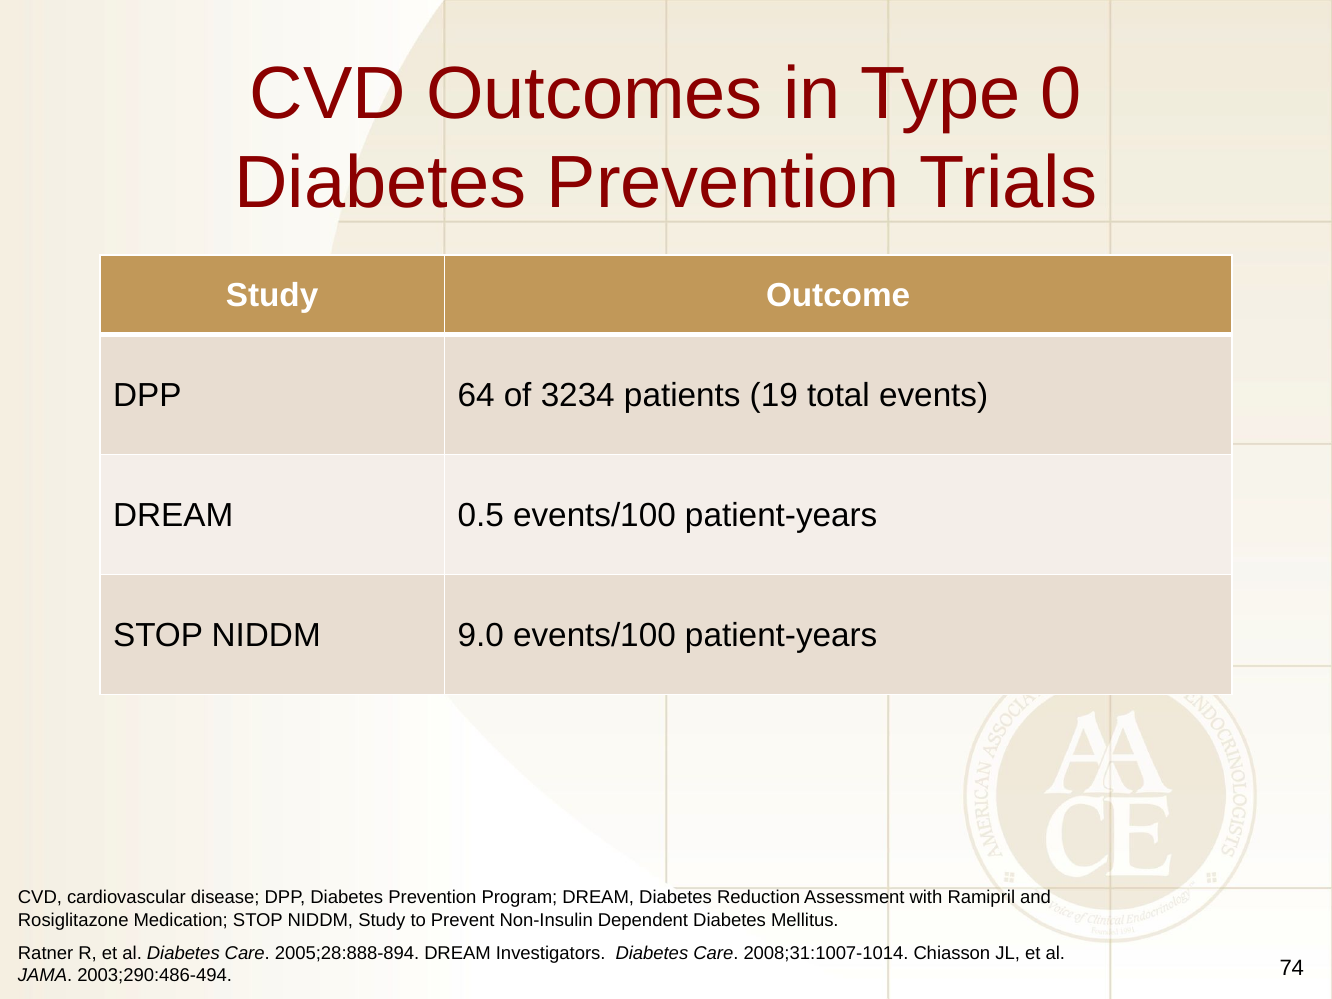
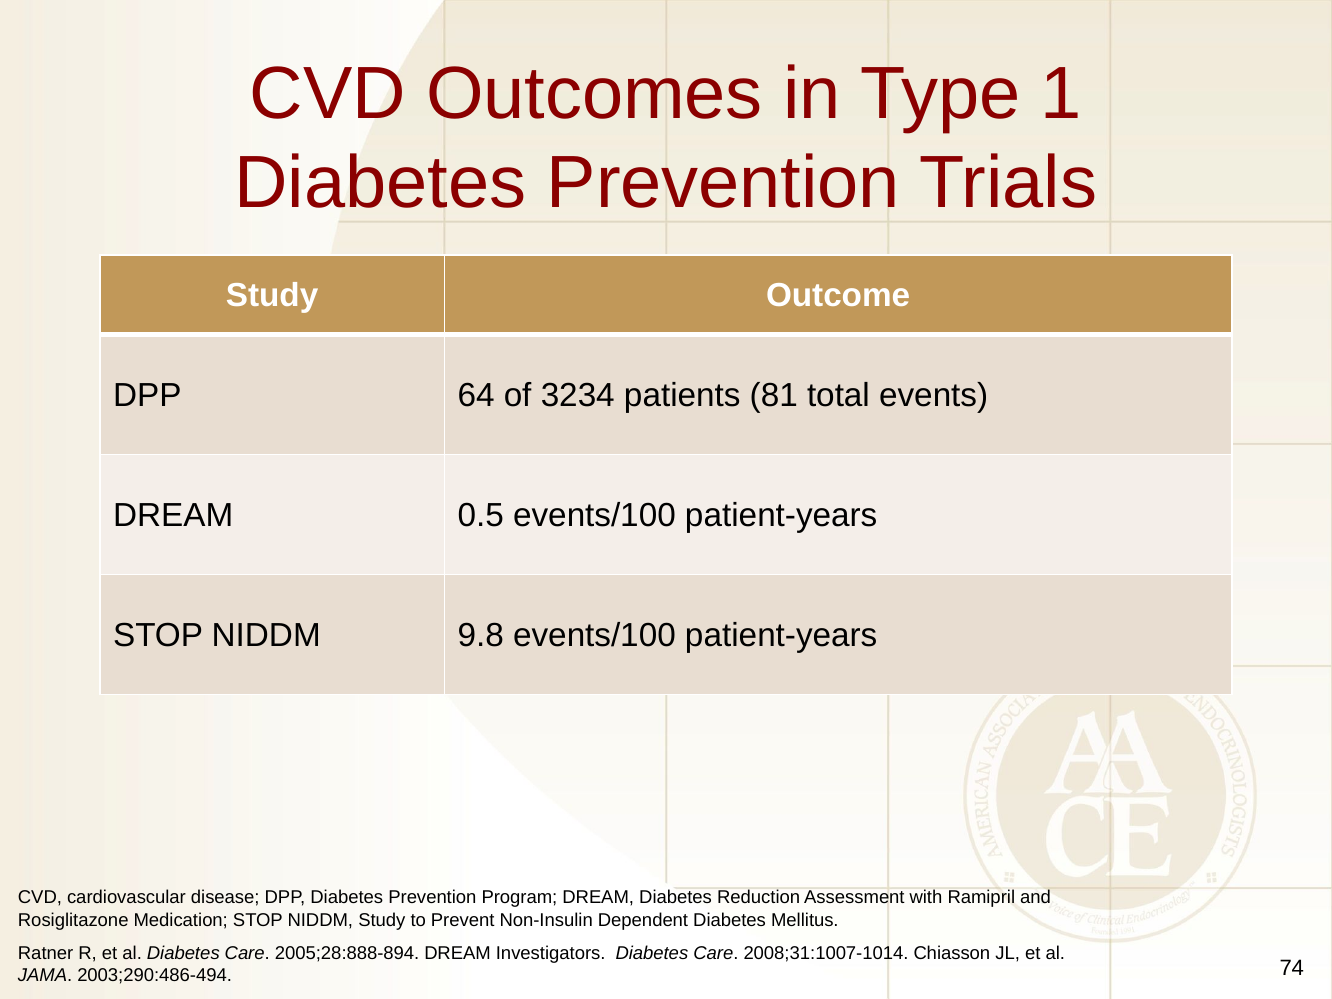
0: 0 -> 1 (1061, 94)
19: 19 -> 81 (774, 395)
9.0: 9.0 -> 9.8 (481, 635)
